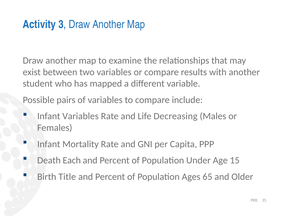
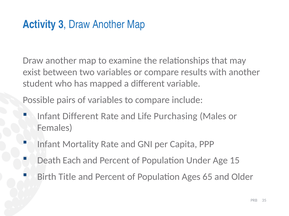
Infant Variables: Variables -> Different (80, 117)
Decreasing: Decreasing -> Purchasing (176, 117)
